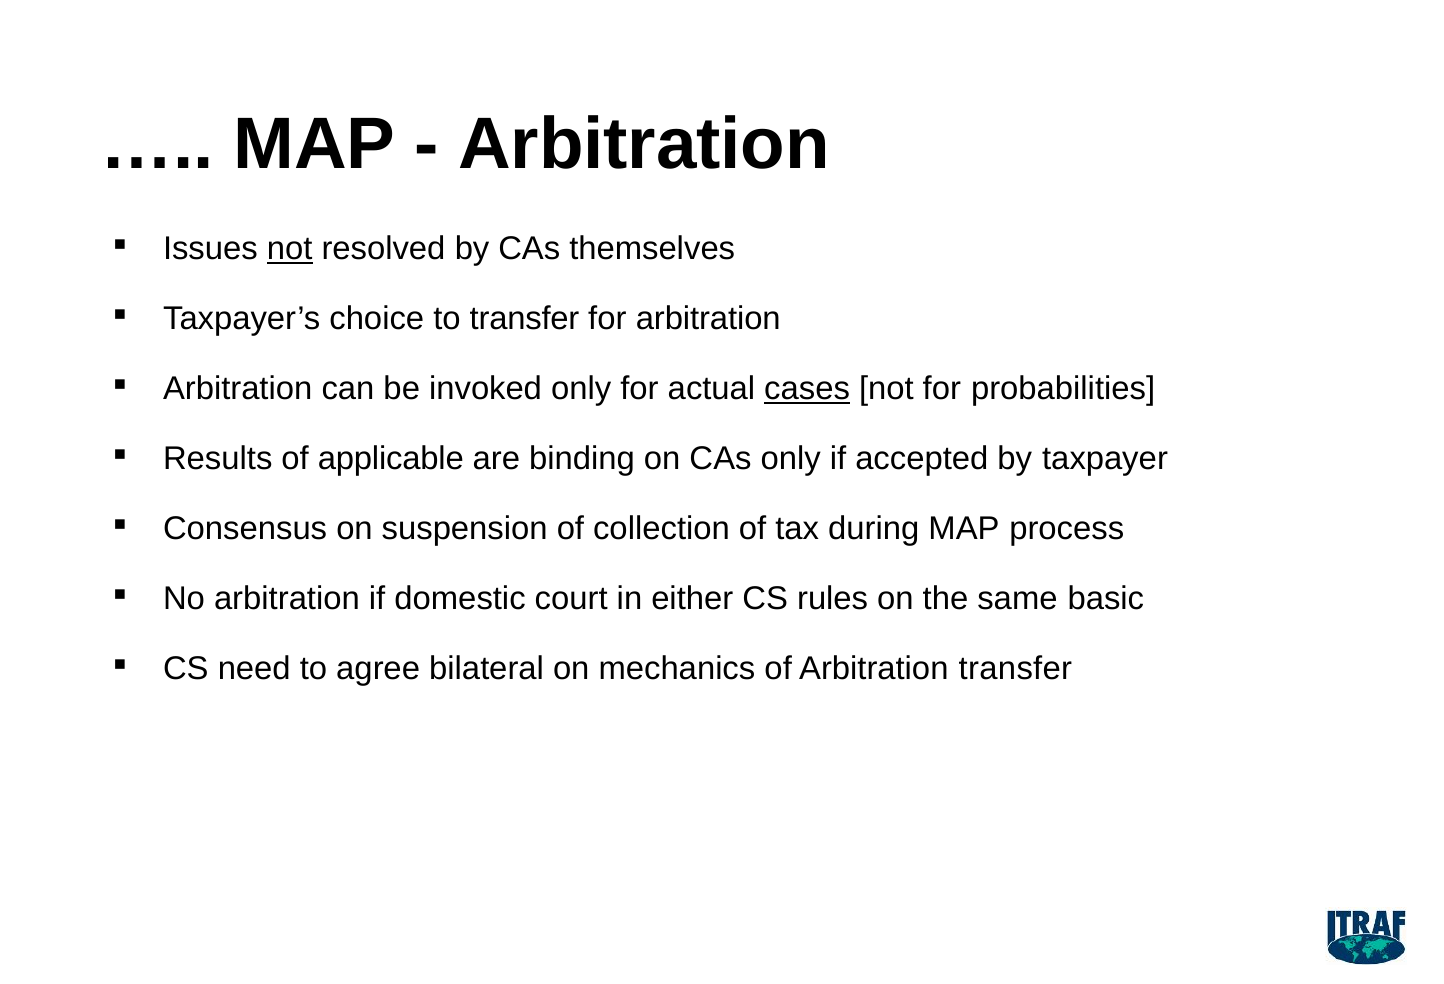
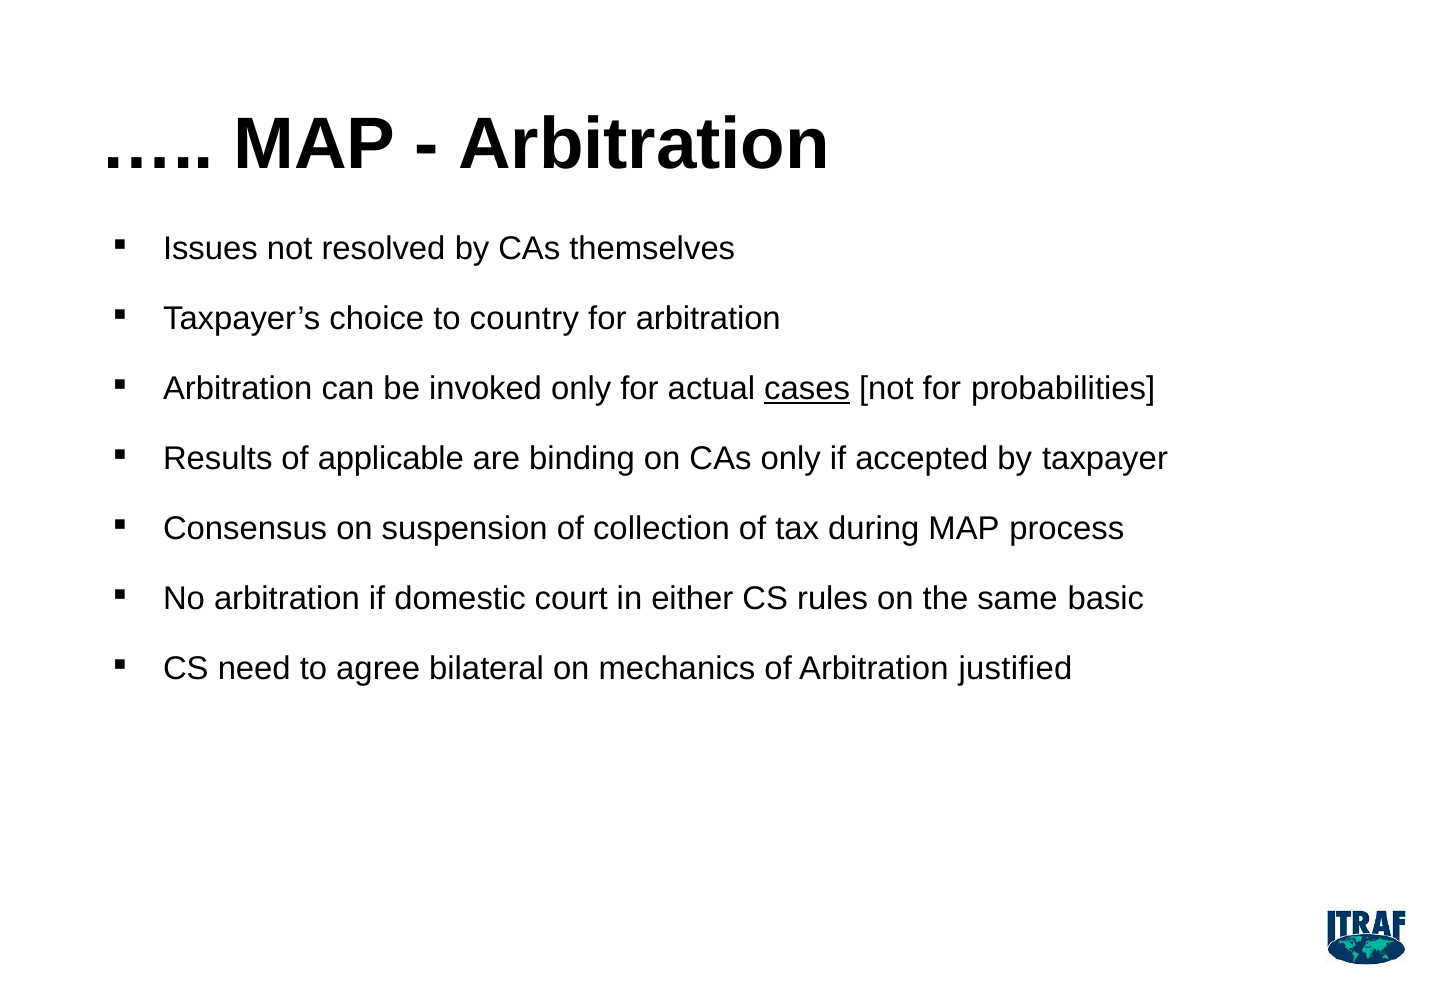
not underline: present -> none (290, 249)
to transfer: transfer -> country (524, 319)
Arbitration transfer: transfer -> justified (1015, 669)
